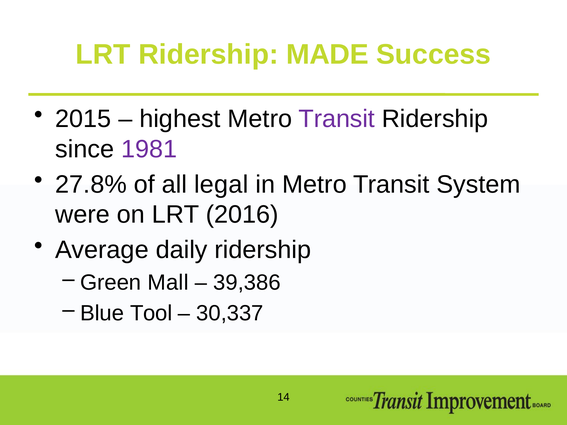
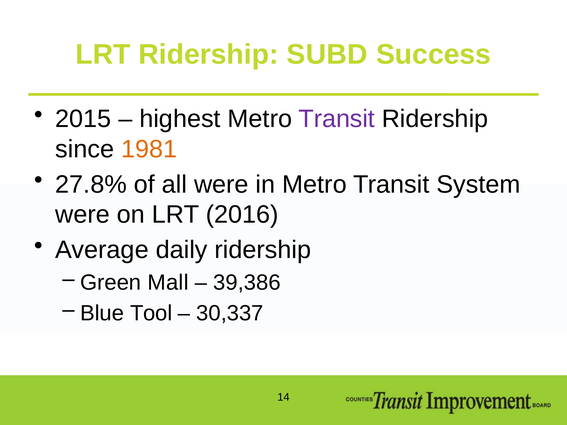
MADE: MADE -> SUBD (327, 54)
1981 colour: purple -> orange (149, 149)
all legal: legal -> were (221, 184)
